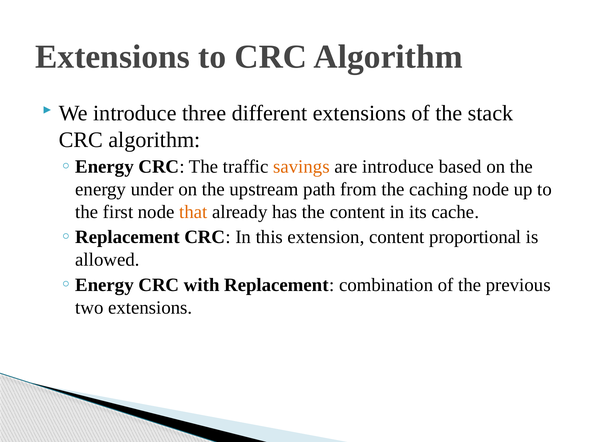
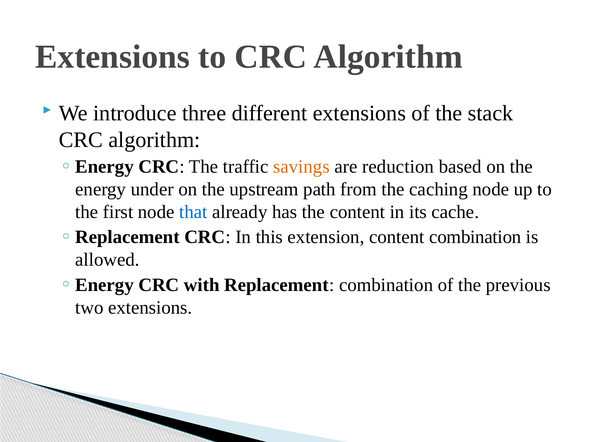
are introduce: introduce -> reduction (398, 167)
that colour: orange -> blue (193, 212)
content proportional: proportional -> combination (475, 237)
